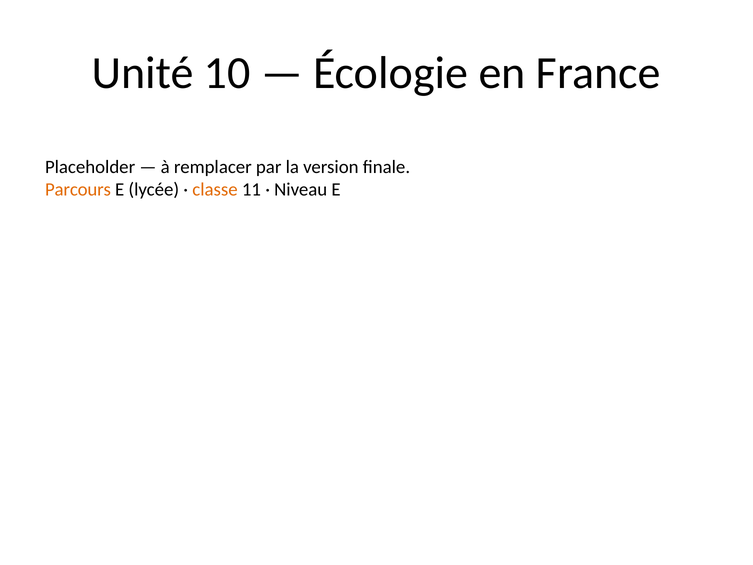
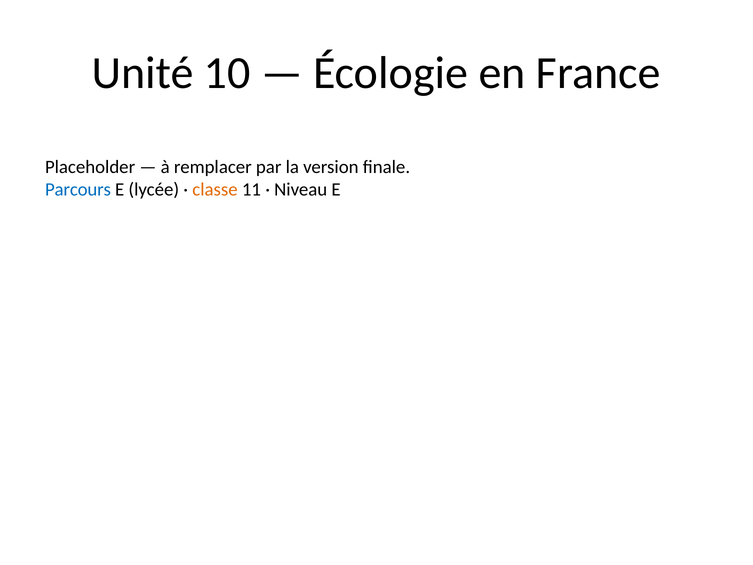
Parcours colour: orange -> blue (78, 189)
